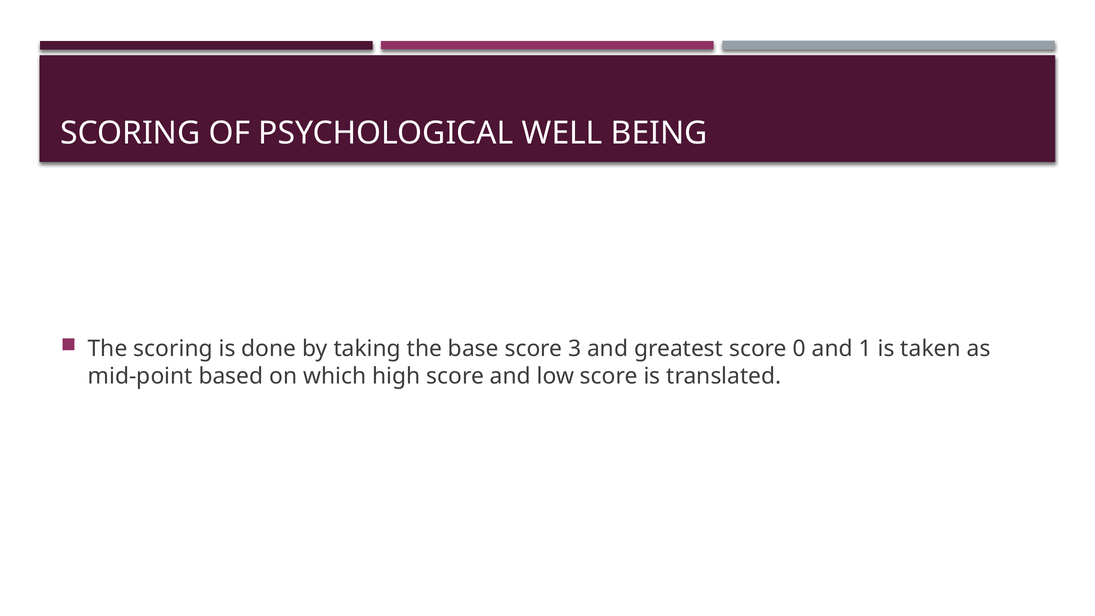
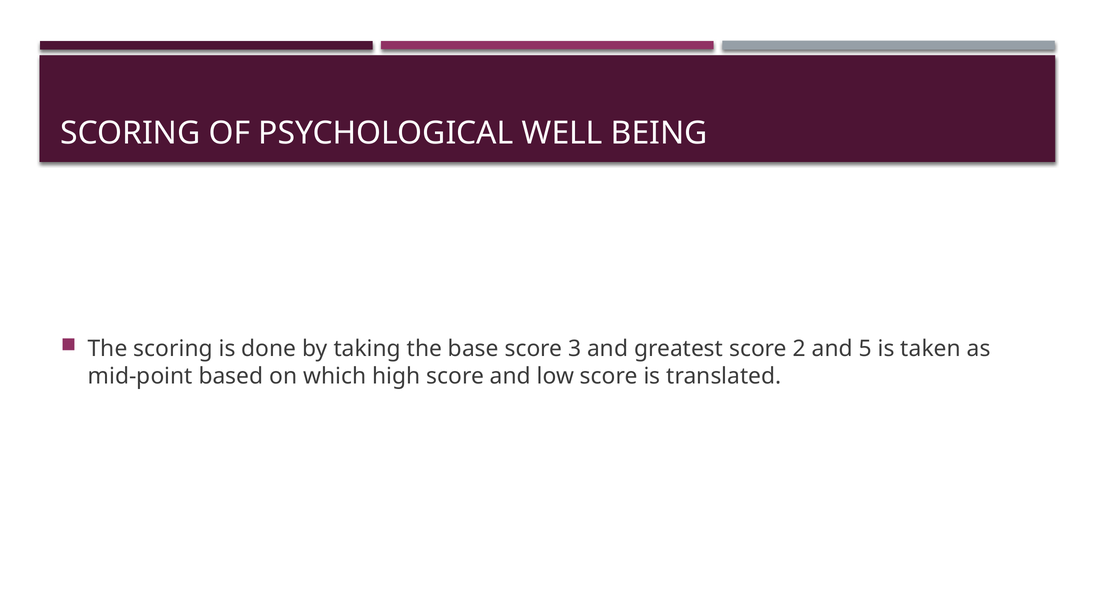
0: 0 -> 2 (799, 349)
1: 1 -> 5 (865, 349)
